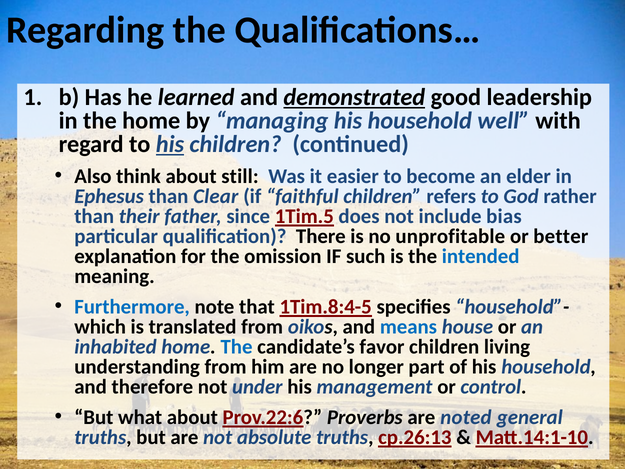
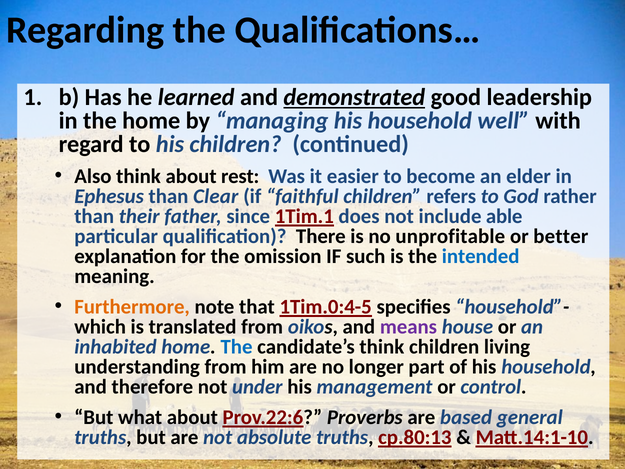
his underline: present -> none (170, 144)
still: still -> rest (240, 176)
1Tim.5: 1Tim.5 -> 1Tim.1 (304, 216)
bias: bias -> able (504, 216)
Furthermore colour: blue -> orange (132, 307)
1Tim.8:4-5: 1Tim.8:4-5 -> 1Tim.0:4-5 (326, 307)
means colour: blue -> purple (408, 327)
candidate’s favor: favor -> think (382, 347)
noted: noted -> based (466, 417)
cp.26:13: cp.26:13 -> cp.80:13 (415, 437)
